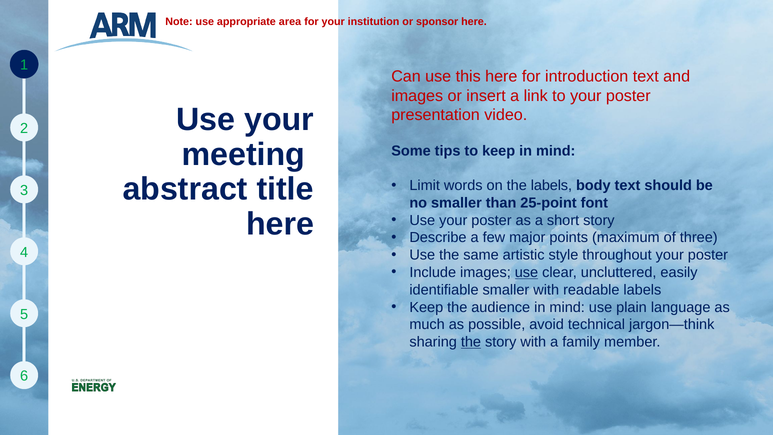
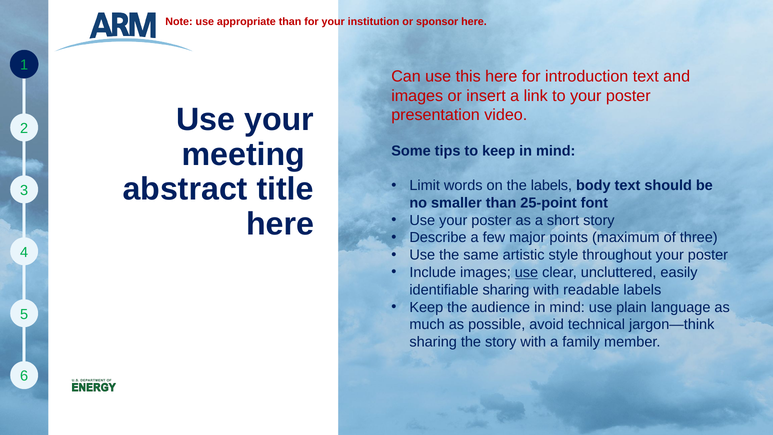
appropriate area: area -> than (290, 22)
identifiable smaller: smaller -> sharing (506, 290)
the underline: present -> none (471, 342)
